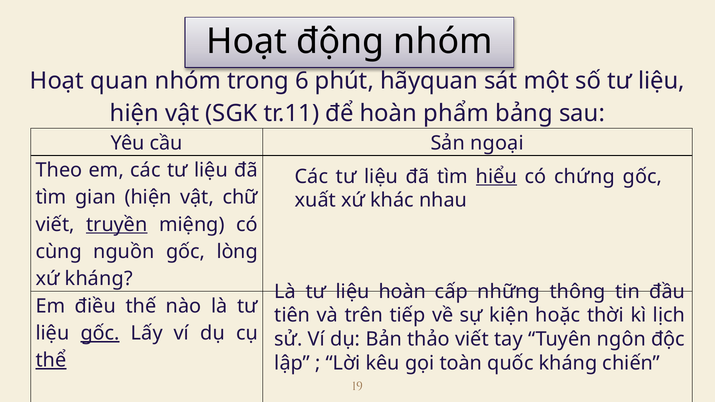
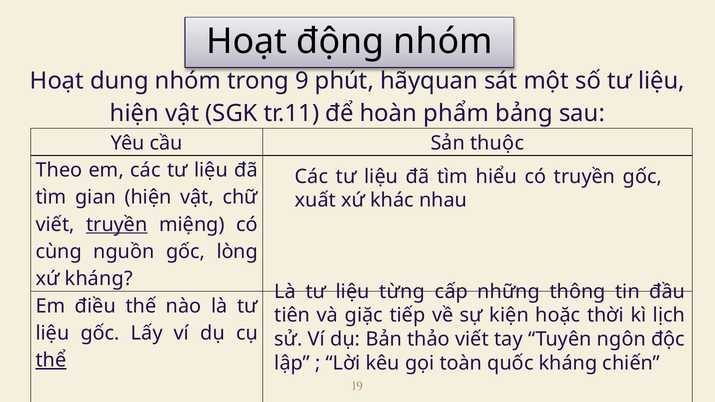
quan: quan -> dung (119, 81)
6: 6 -> 9 (302, 81)
ngoại: ngoại -> thuộc (497, 143)
hiểu underline: present -> none (496, 177)
có chứng: chứng -> truyền (585, 177)
liệu hoàn: hoàn -> từng (402, 292)
trên: trên -> giặc (364, 315)
gốc underline: present -> none (100, 333)
